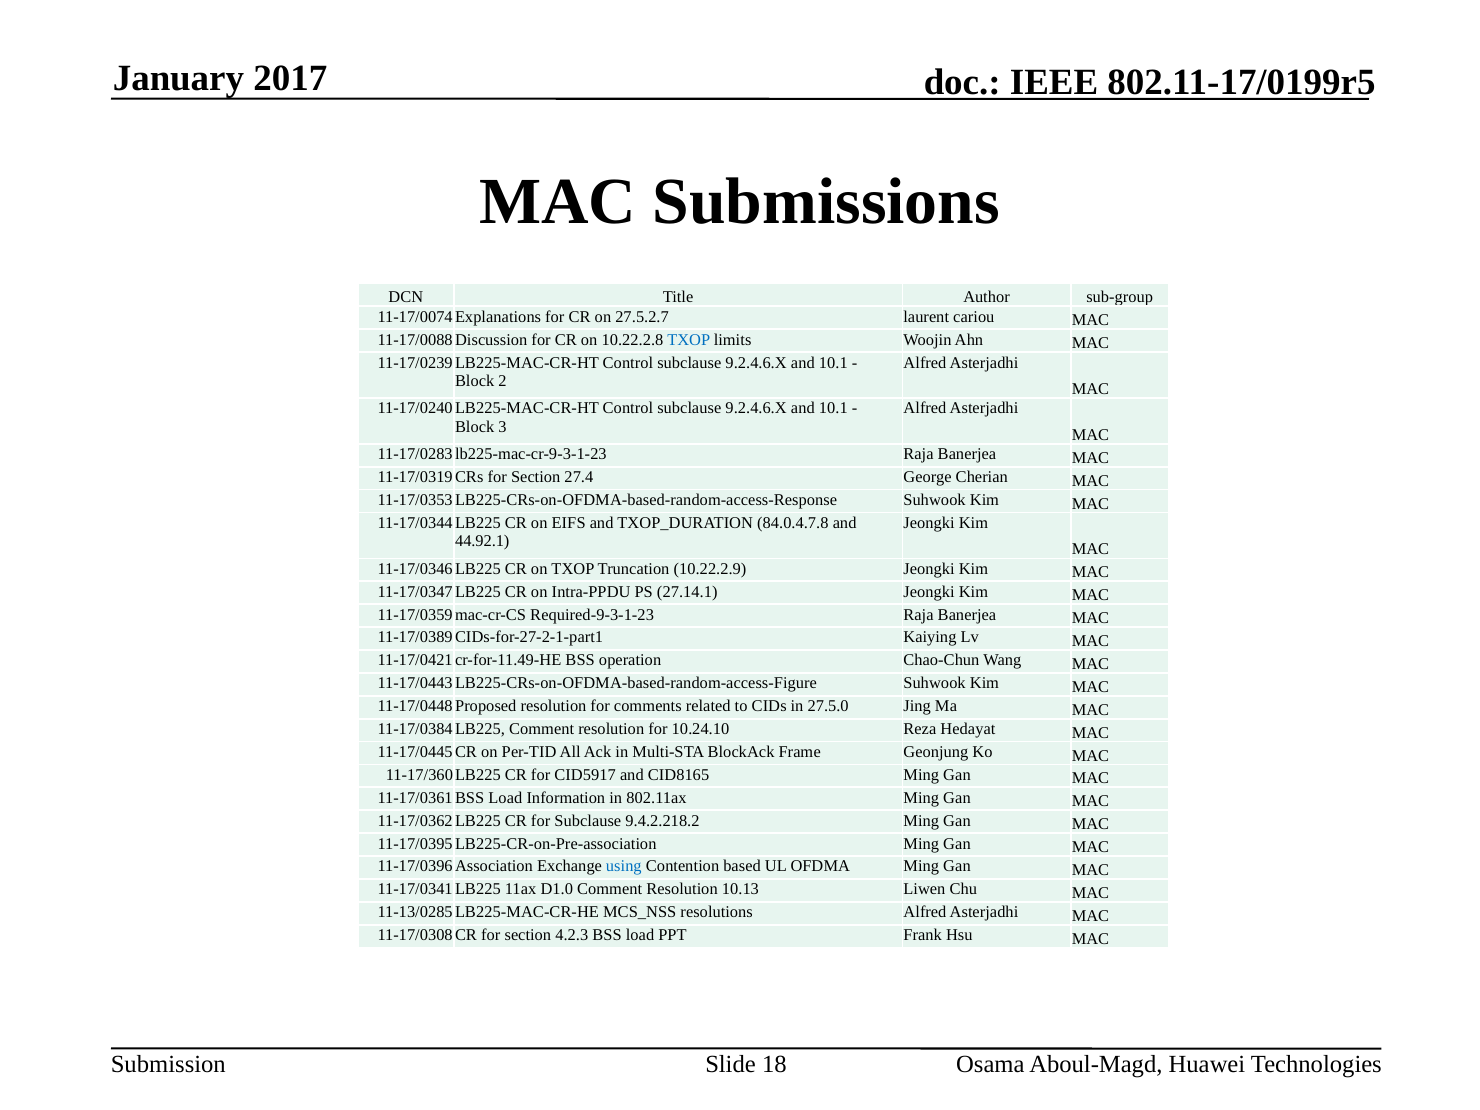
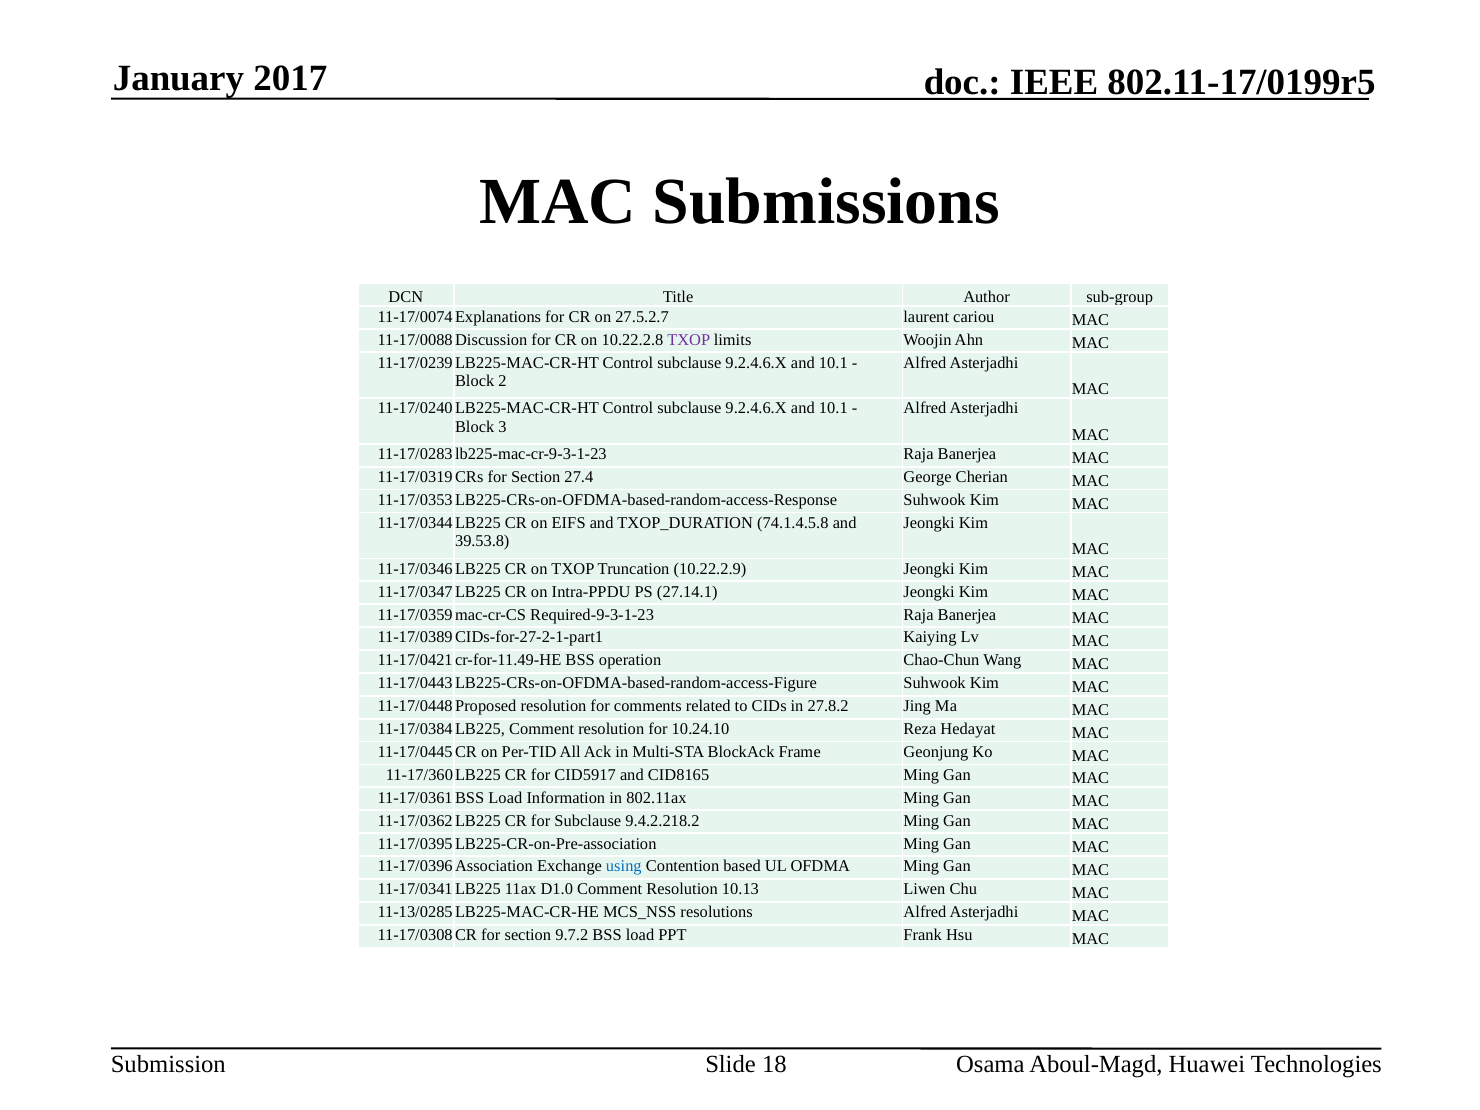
TXOP colour: blue -> purple (689, 340)
84.0.4.7.8: 84.0.4.7.8 -> 74.1.4.5.8 (793, 523)
44.92.1: 44.92.1 -> 39.53.8 (482, 541)
27.5.0: 27.5.0 -> 27.8.2 (828, 706)
4.2.3: 4.2.3 -> 9.7.2 (572, 935)
